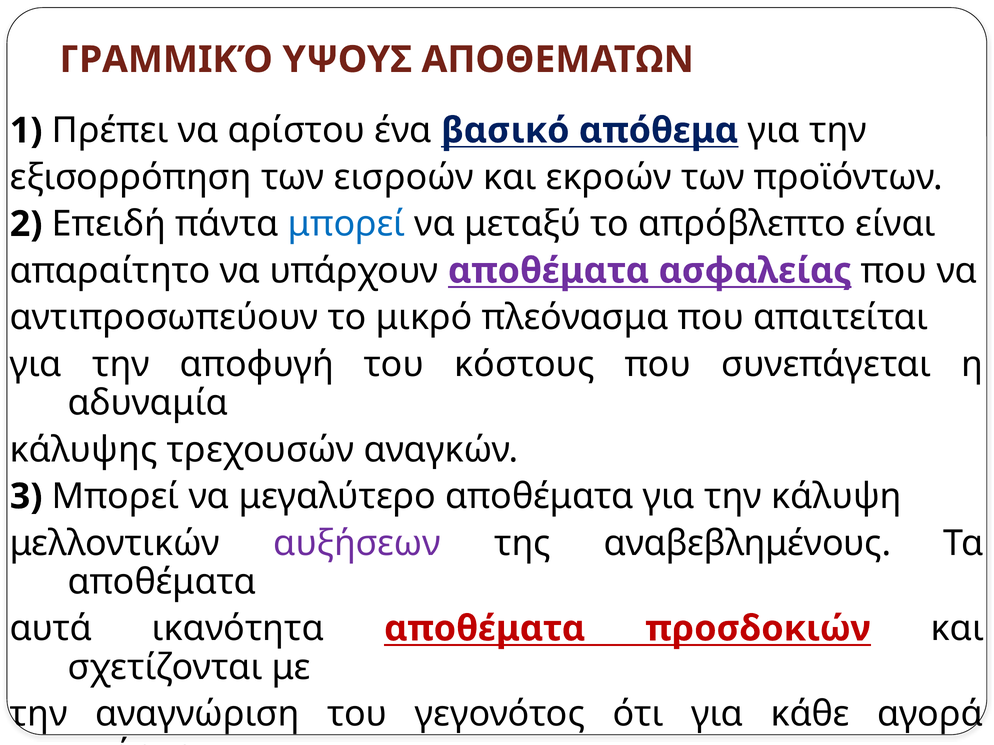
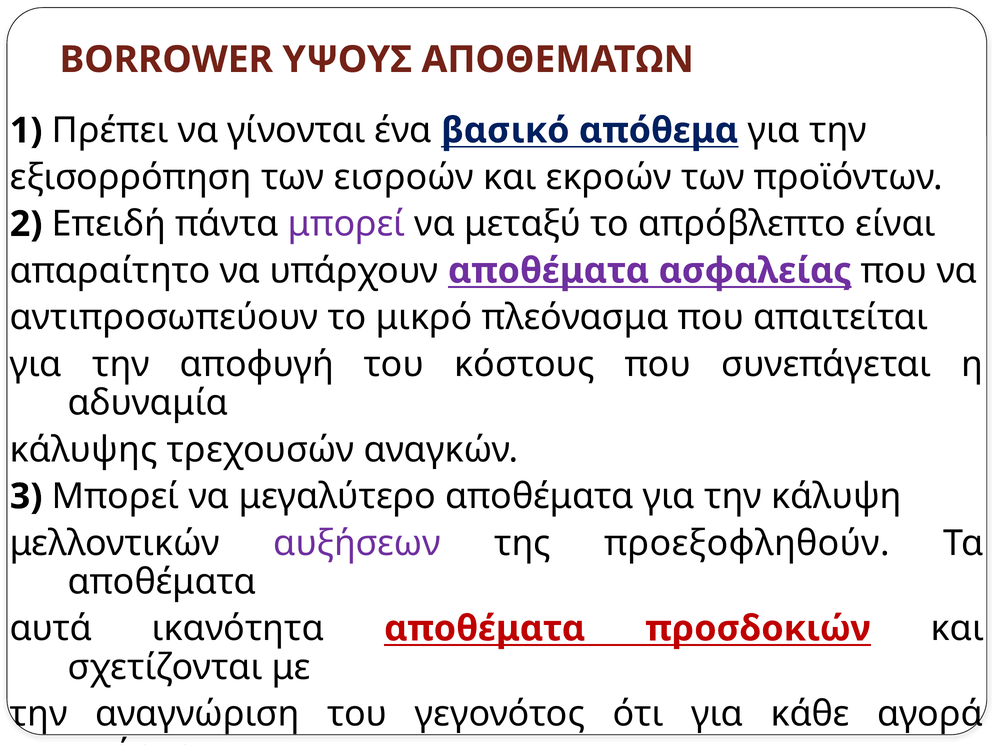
ΓΡΑΜΜΙΚΌ: ΓΡΑΜΜΙΚΌ -> BORROWER (166, 60)
αρίστου: αρίστου -> γίνονται (297, 131)
μπορεί colour: blue -> purple (347, 224)
αναβεβλημένους: αναβεβλημένους -> προεξοφληθούν (747, 544)
